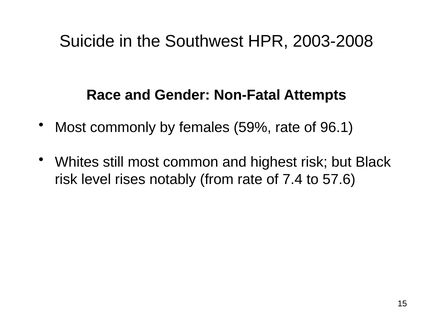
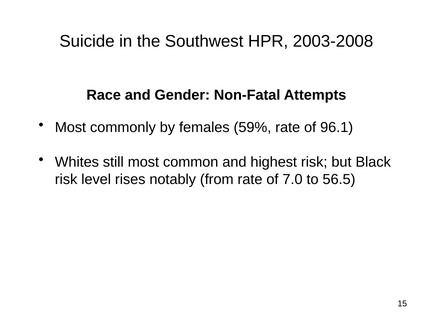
7.4: 7.4 -> 7.0 (293, 179)
57.6: 57.6 -> 56.5 (339, 179)
